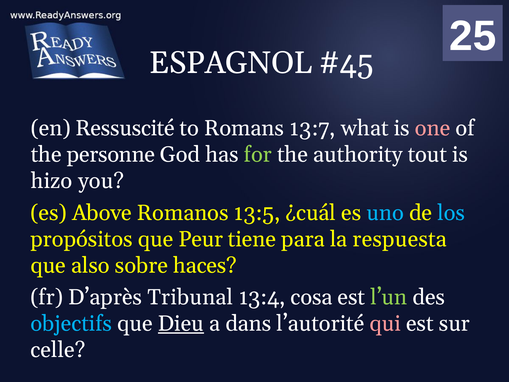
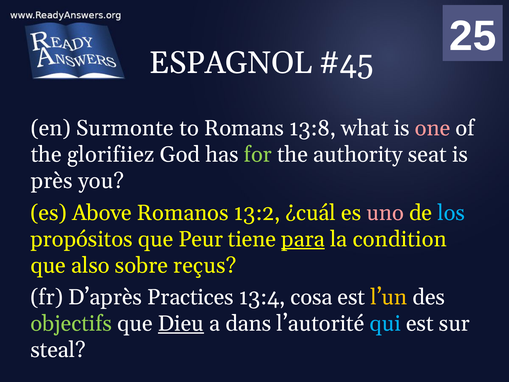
Ressuscité: Ressuscité -> Surmonte (125, 128)
13:7: 13:7 -> 13:8 (313, 128)
personne: personne -> glorifiiez (111, 155)
tout: tout -> seat (427, 155)
hizo: hizo -> près (52, 181)
13:5: 13:5 -> 13:2 (257, 213)
uno colour: light blue -> pink (385, 213)
para underline: none -> present (303, 239)
respuesta: respuesta -> condition (400, 239)
haces: haces -> reçus (205, 265)
Tribunal: Tribunal -> Practices (190, 297)
l’un colour: light green -> yellow (389, 297)
objectifs colour: light blue -> light green (71, 323)
qui colour: pink -> light blue (385, 323)
celle: celle -> steal (58, 350)
